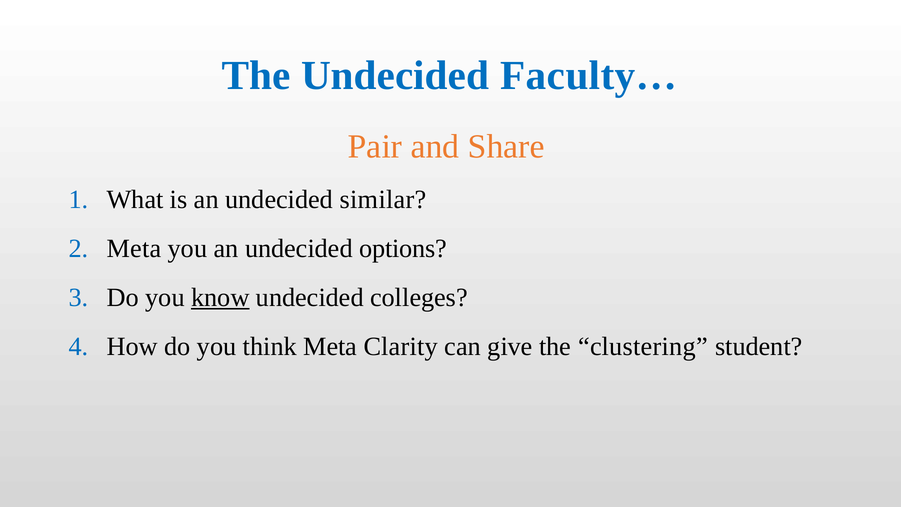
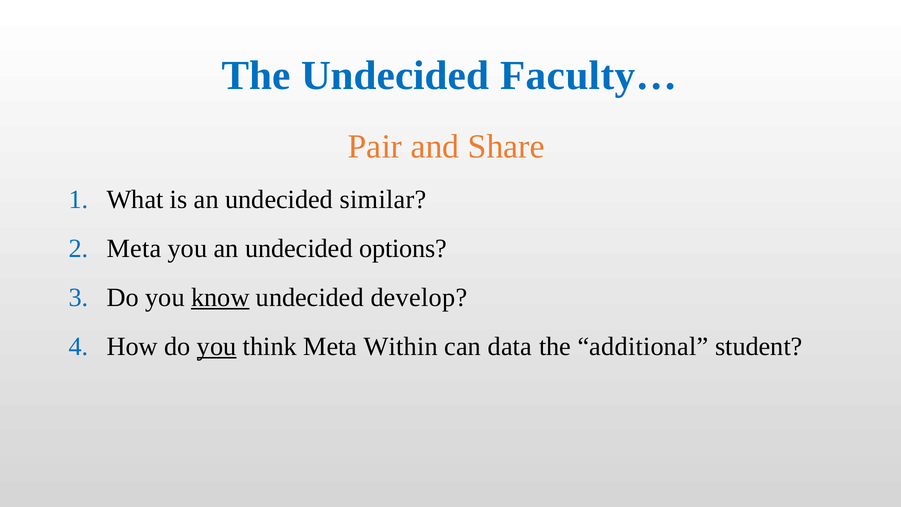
colleges: colleges -> develop (419, 297)
you underline: none -> present (217, 346)
Clarity: Clarity -> Within (401, 346)
give: give -> data (510, 346)
clustering: clustering -> additional (643, 346)
